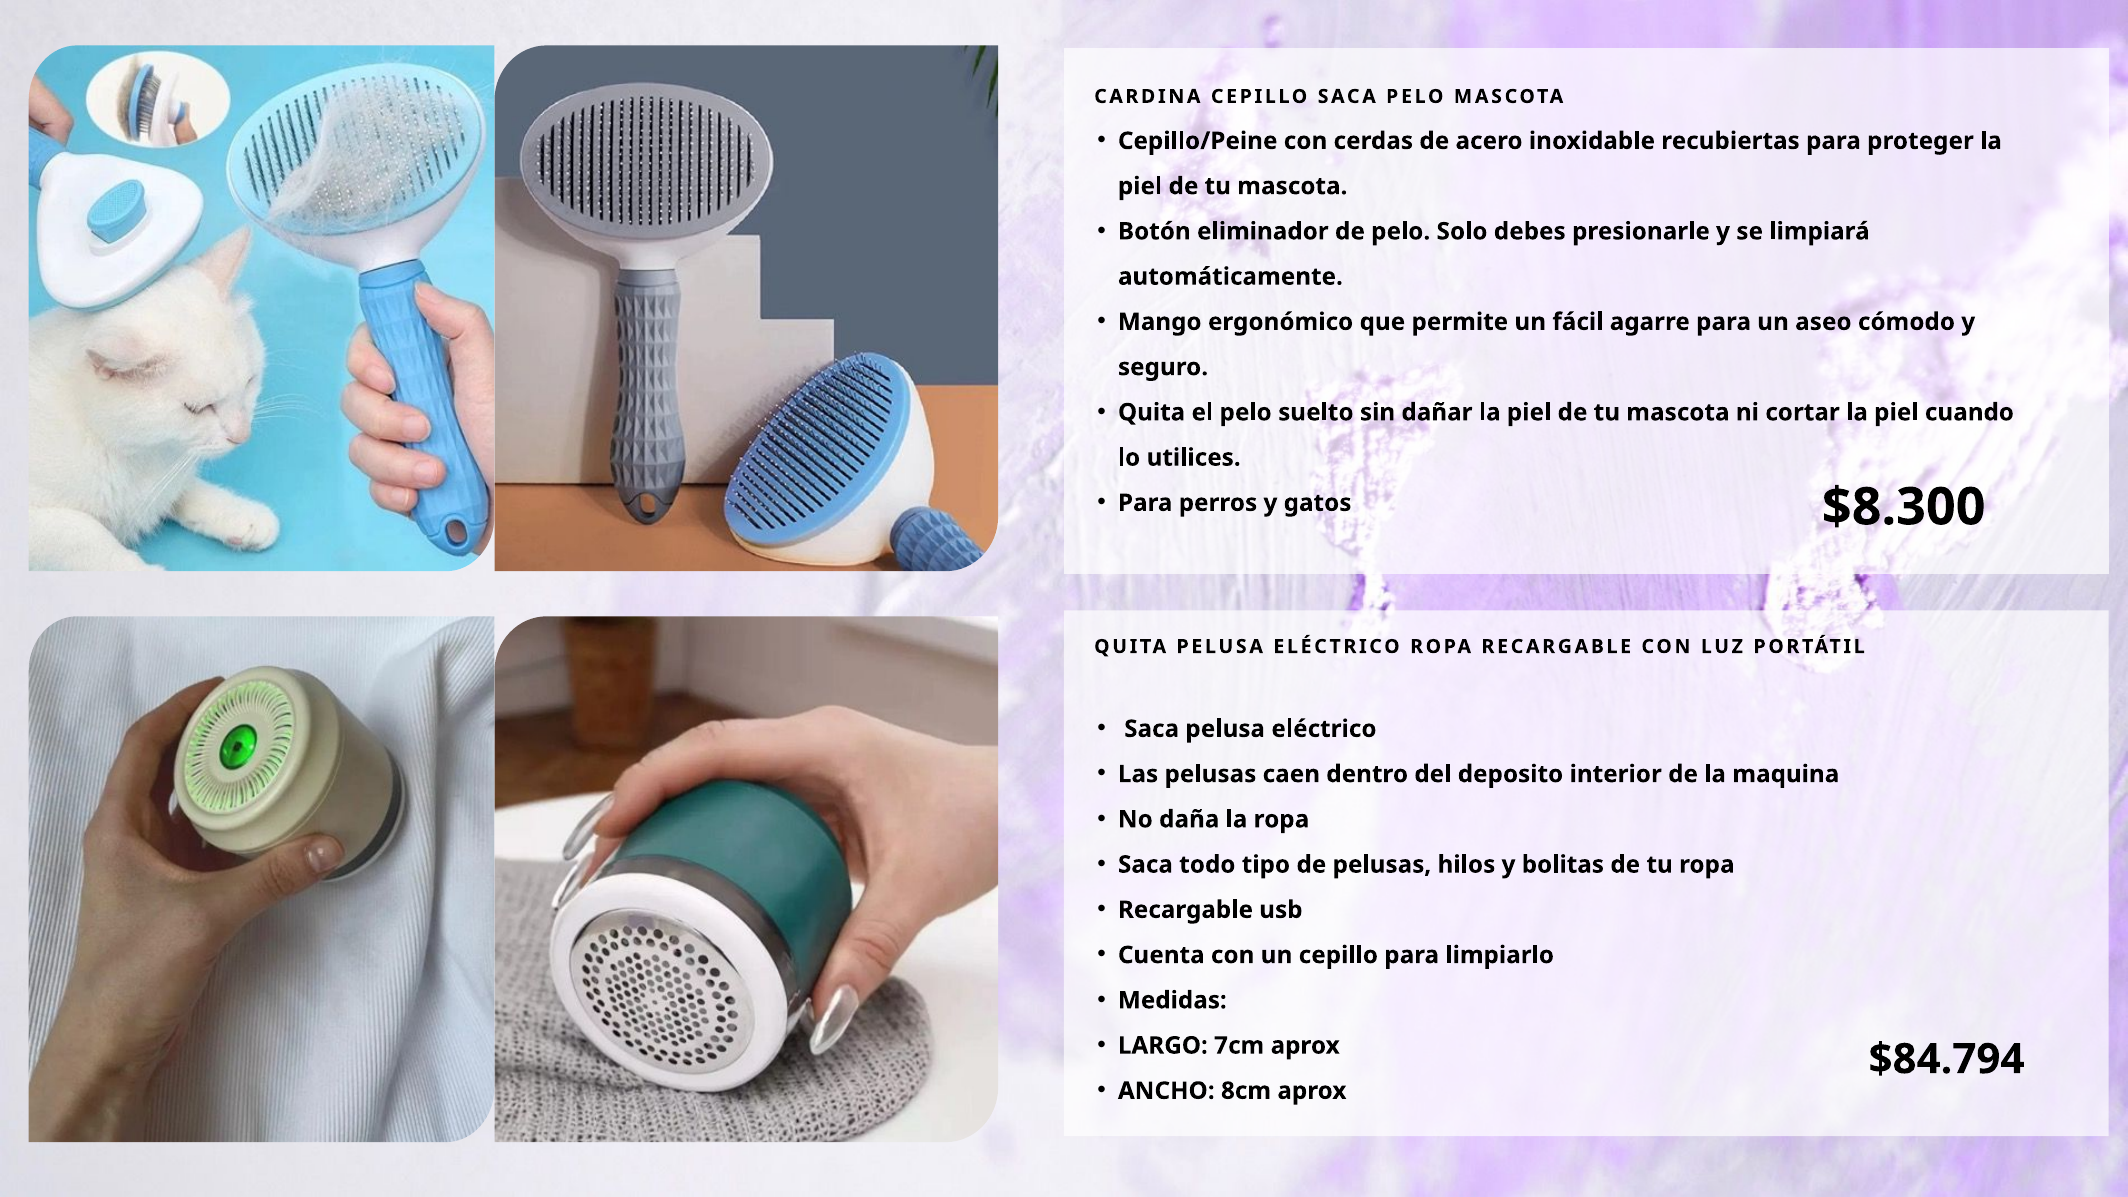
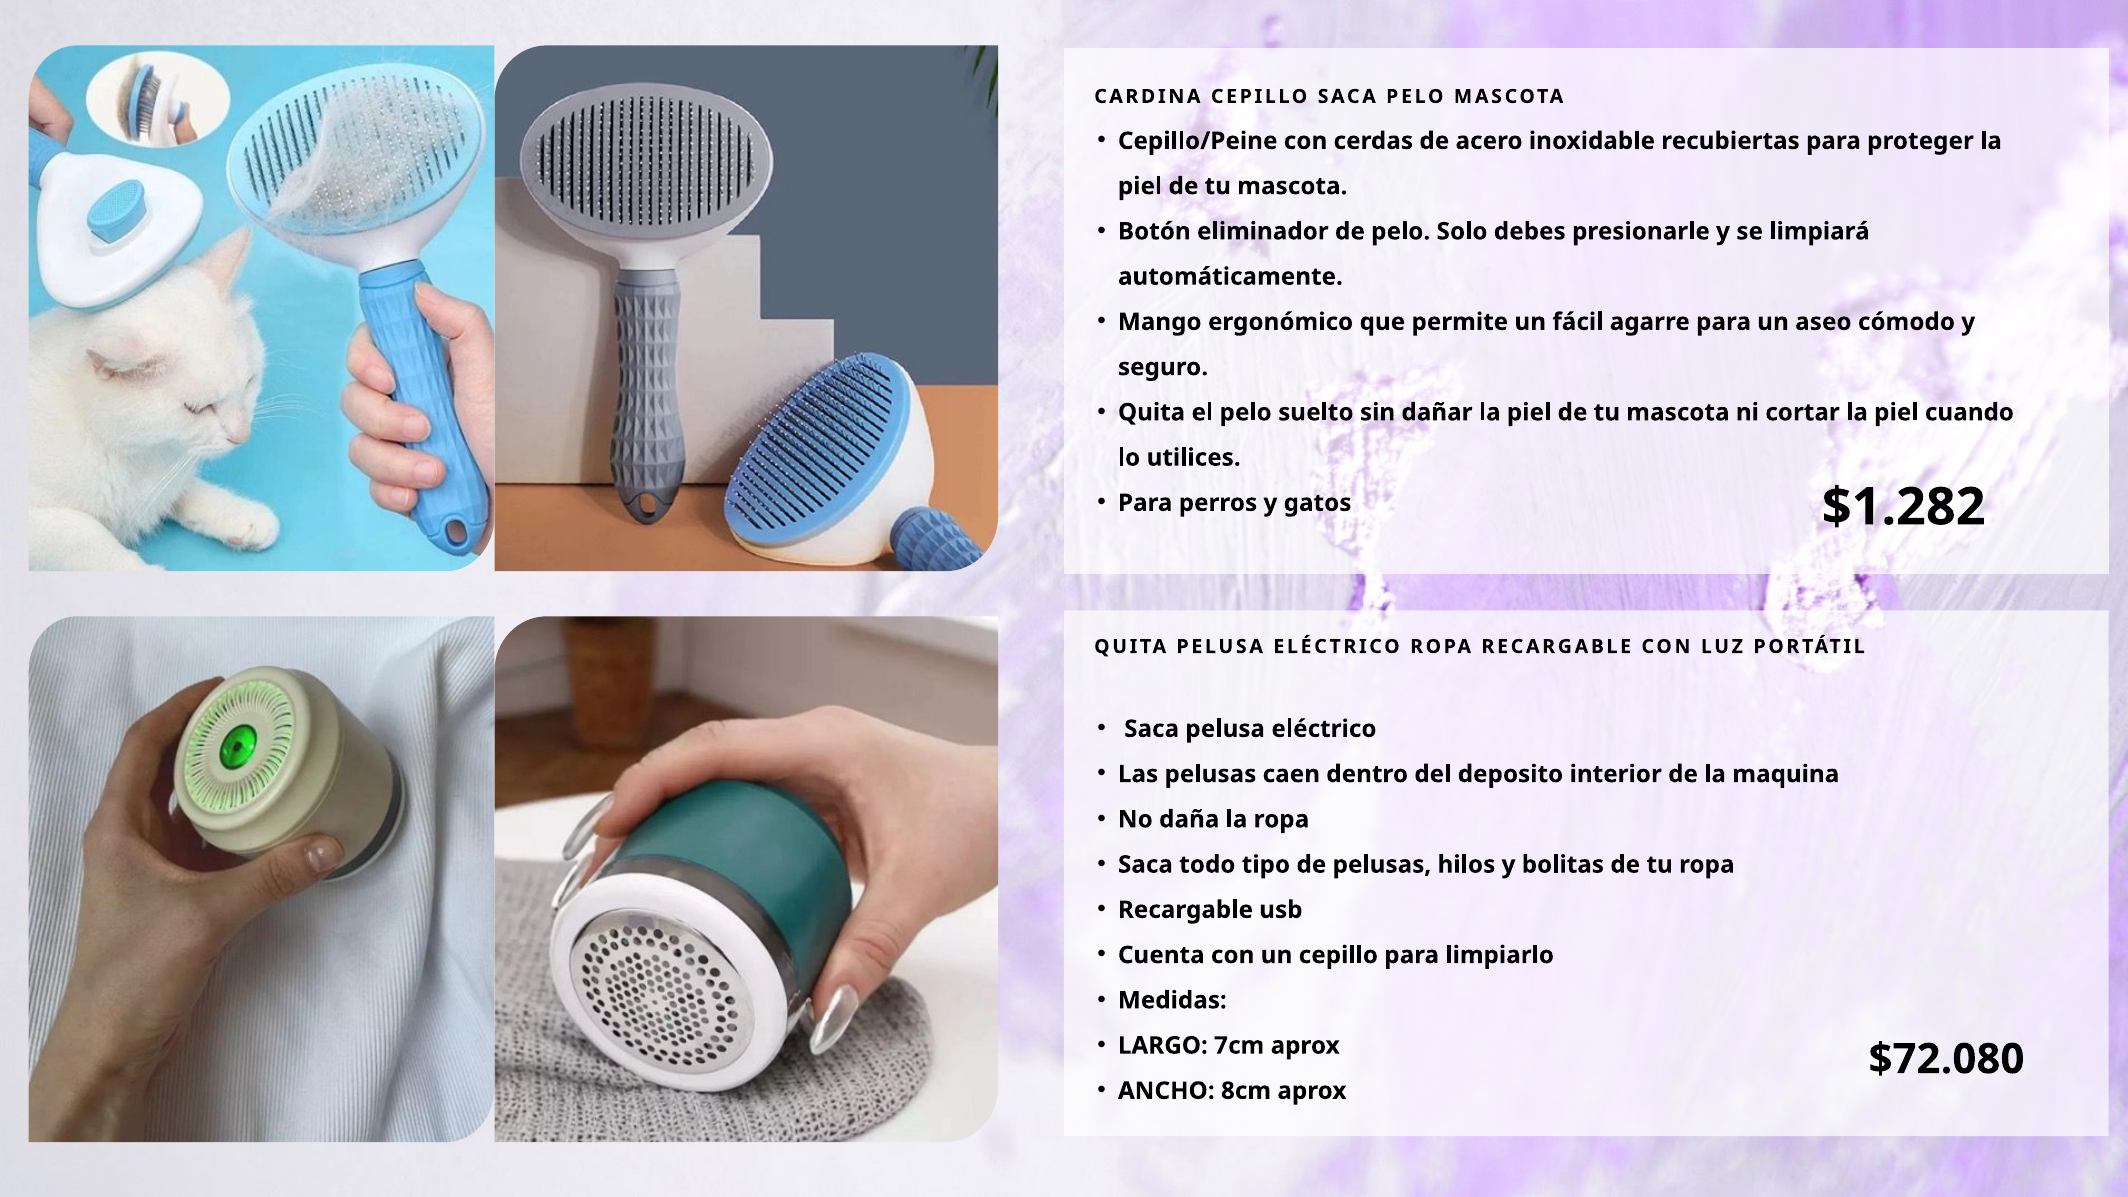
$8.300: $8.300 -> $1.282 (1904, 507)
$84.794: $84.794 -> $72.080 (1946, 1059)
